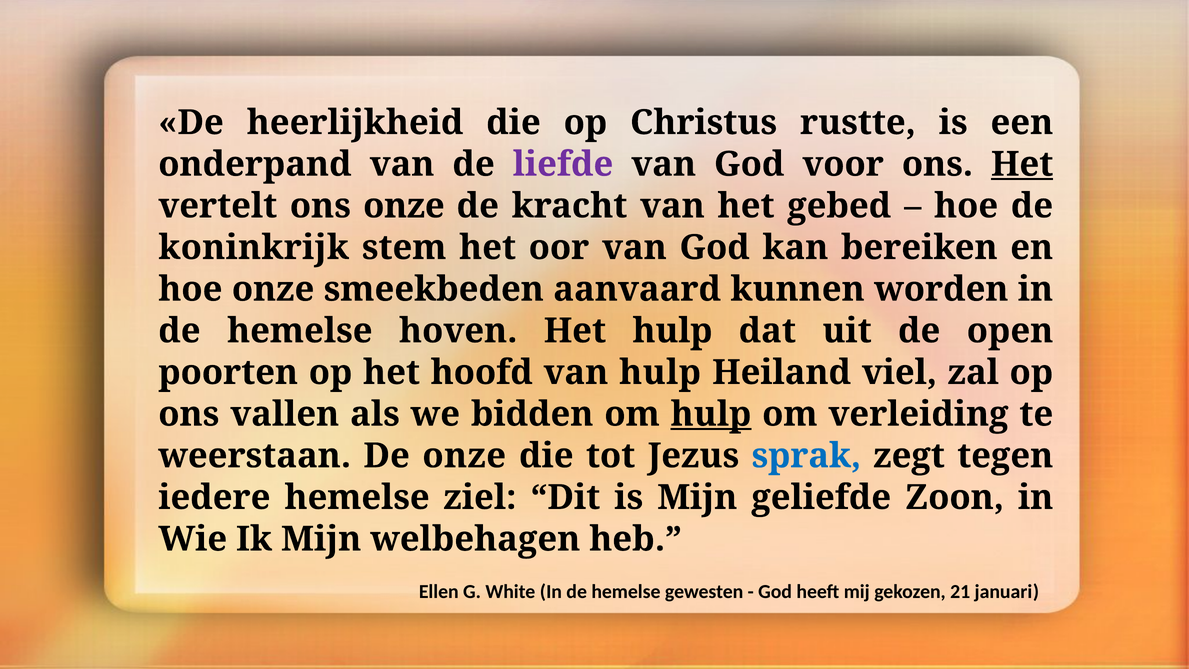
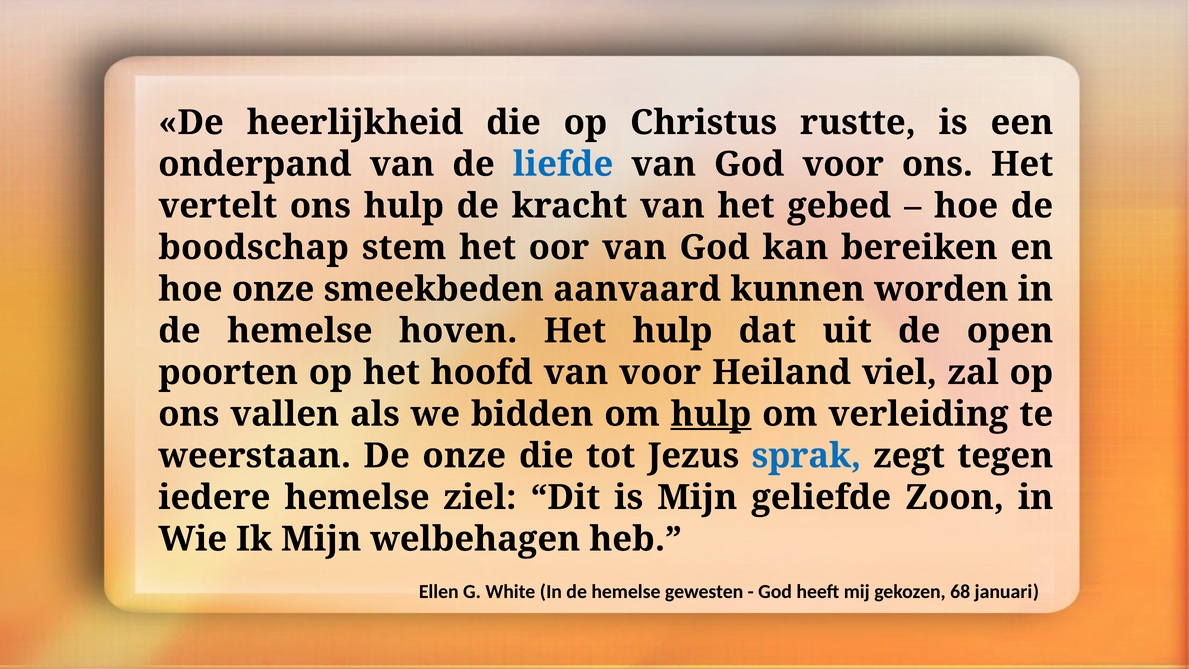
liefde colour: purple -> blue (563, 164)
Het underline: present -> none (1022, 164)
ons onze: onze -> hulp (404, 206)
koninkrijk: koninkrijk -> boodschap (254, 248)
van hulp: hulp -> voor (660, 372)
21: 21 -> 68 (960, 591)
